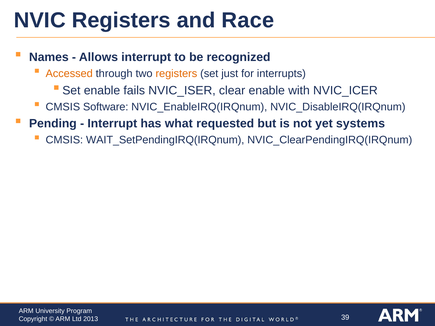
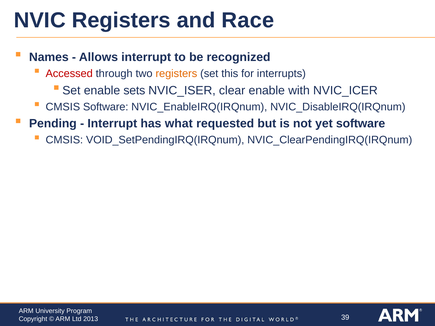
Accessed colour: orange -> red (69, 74)
just: just -> this (230, 74)
fails: fails -> sets (134, 90)
yet systems: systems -> software (361, 124)
WAIT_SetPendingIRQ(IRQnum: WAIT_SetPendingIRQ(IRQnum -> VOID_SetPendingIRQ(IRQnum (165, 140)
